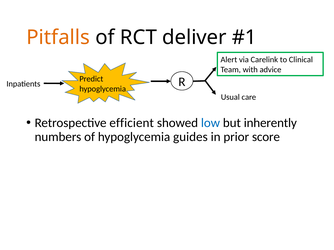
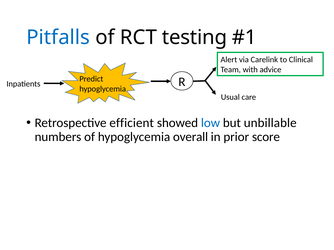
Pitfalls colour: orange -> blue (58, 37)
deliver: deliver -> testing (194, 37)
inherently: inherently -> unbillable (270, 123)
guides: guides -> overall (191, 137)
